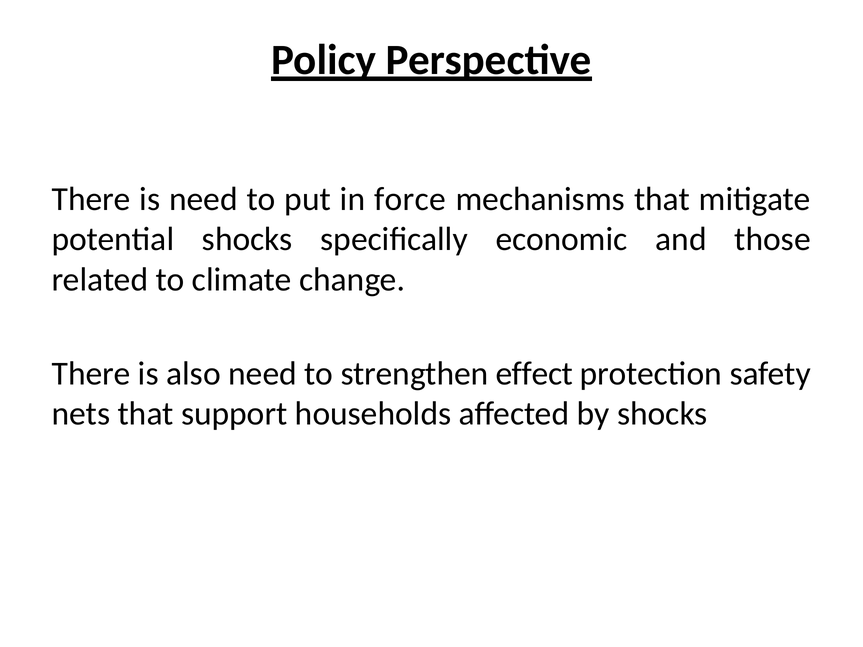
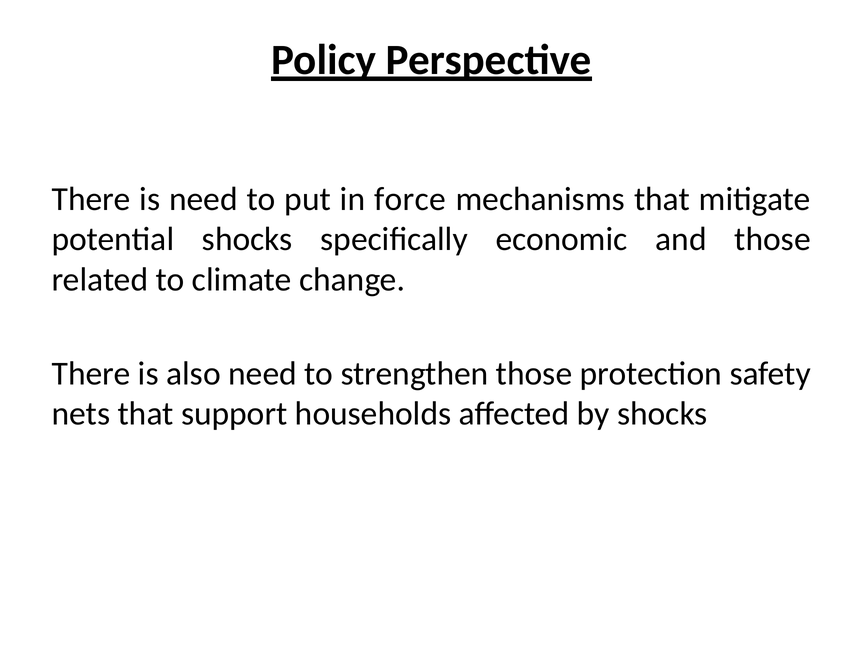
strengthen effect: effect -> those (534, 374)
